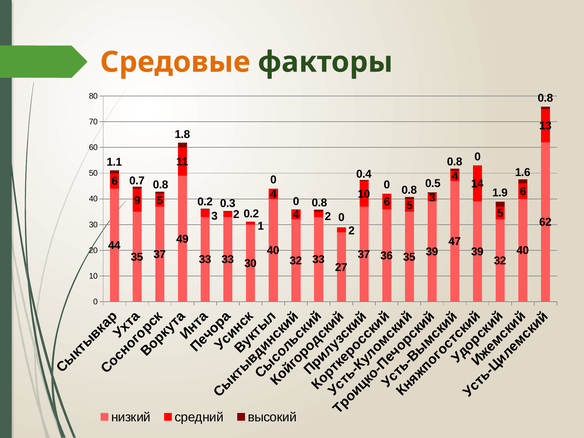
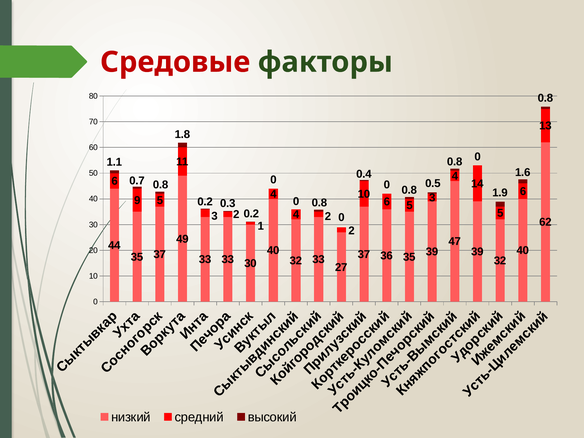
Средовые colour: orange -> red (175, 62)
